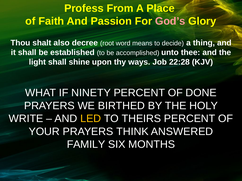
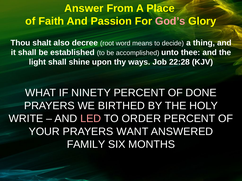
Profess: Profess -> Answer (84, 8)
LED colour: yellow -> pink (91, 119)
THEIRS: THEIRS -> ORDER (141, 119)
THINK: THINK -> WANT (132, 132)
